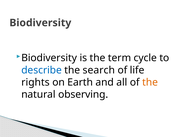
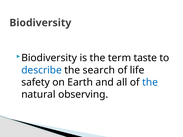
cycle: cycle -> taste (145, 58)
rights: rights -> safety (36, 82)
the colour: orange -> blue (150, 82)
